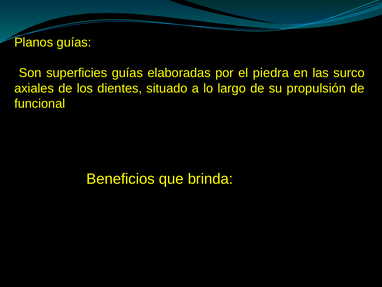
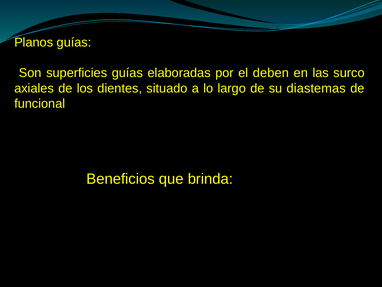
piedra: piedra -> deben (271, 73)
propulsión: propulsión -> diastemas (316, 88)
